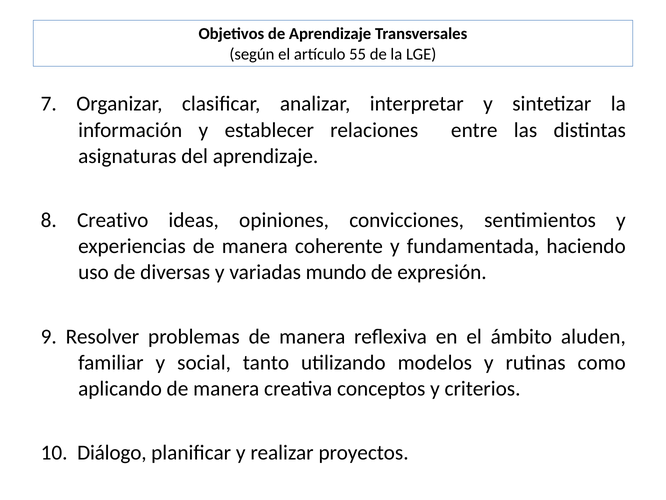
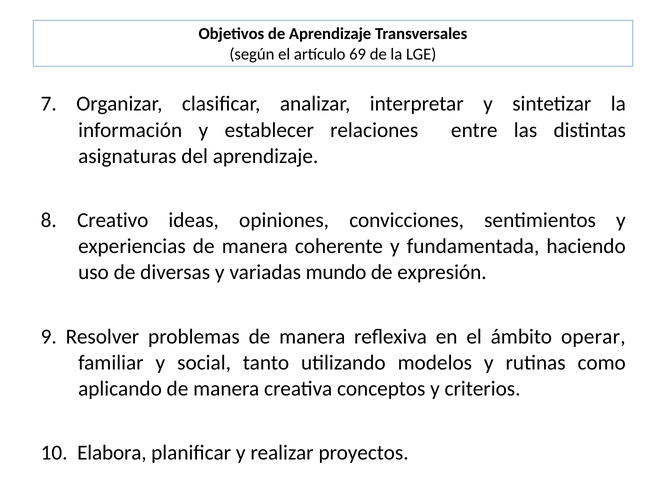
55: 55 -> 69 (358, 54)
aluden: aluden -> operar (593, 336)
Diálogo: Diálogo -> Elabora (112, 452)
